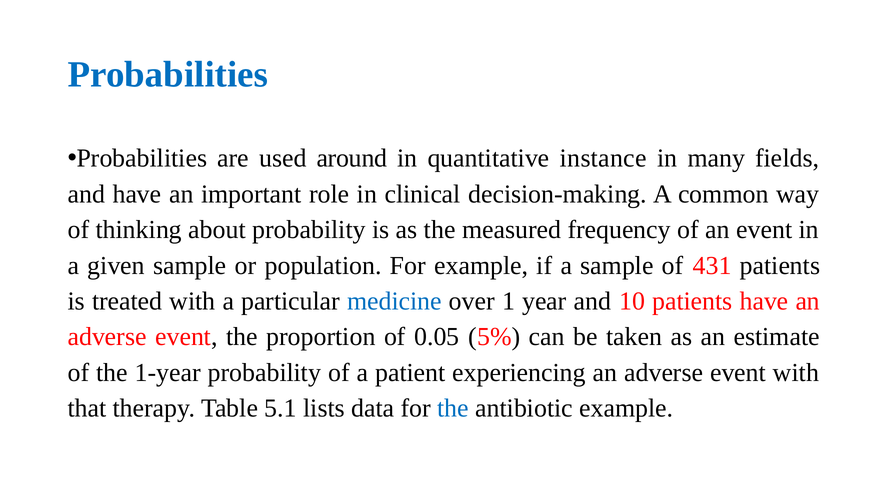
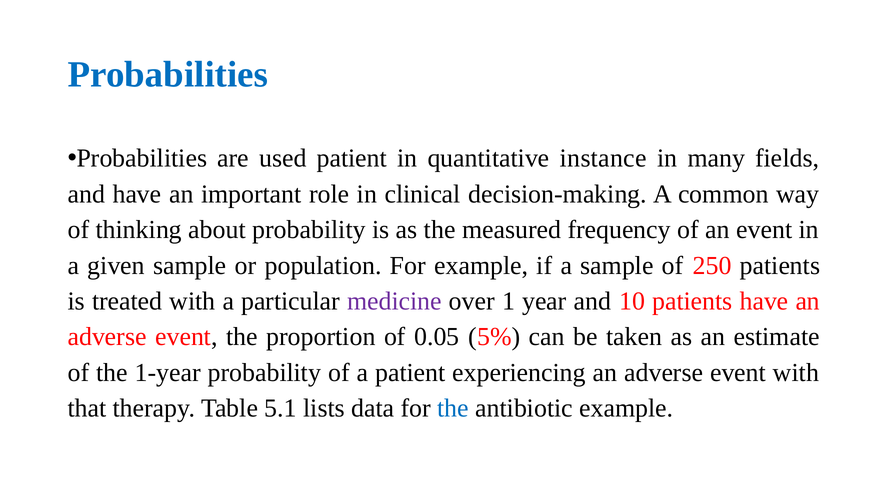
used around: around -> patient (352, 158)
431: 431 -> 250 (712, 265)
medicine colour: blue -> purple (394, 301)
